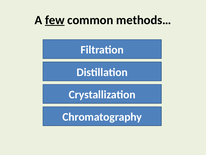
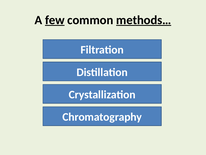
methods… underline: none -> present (144, 20)
